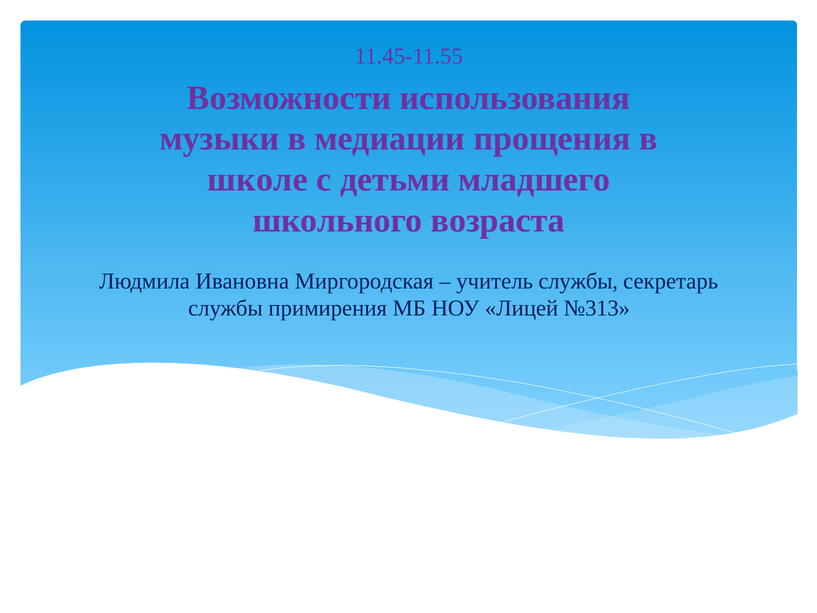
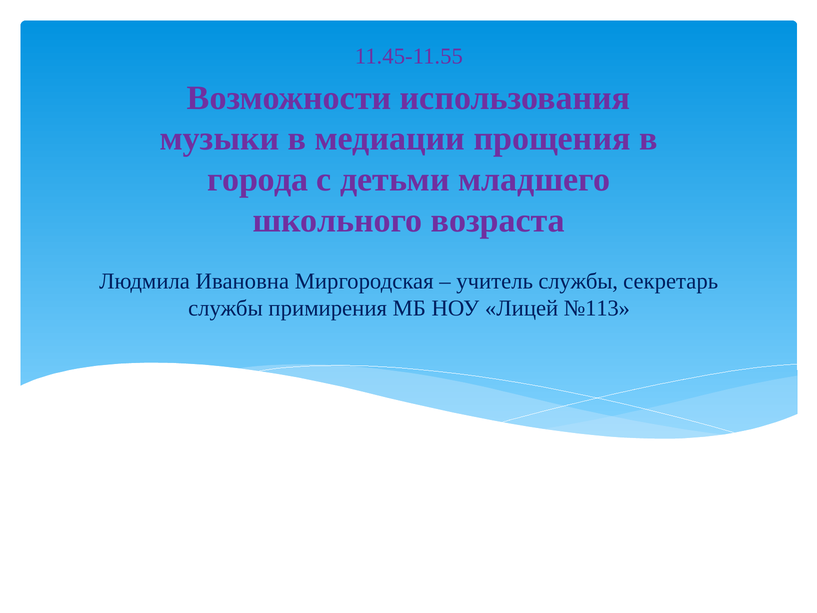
школе: школе -> города (258, 180)
№313: №313 -> №113 (597, 308)
